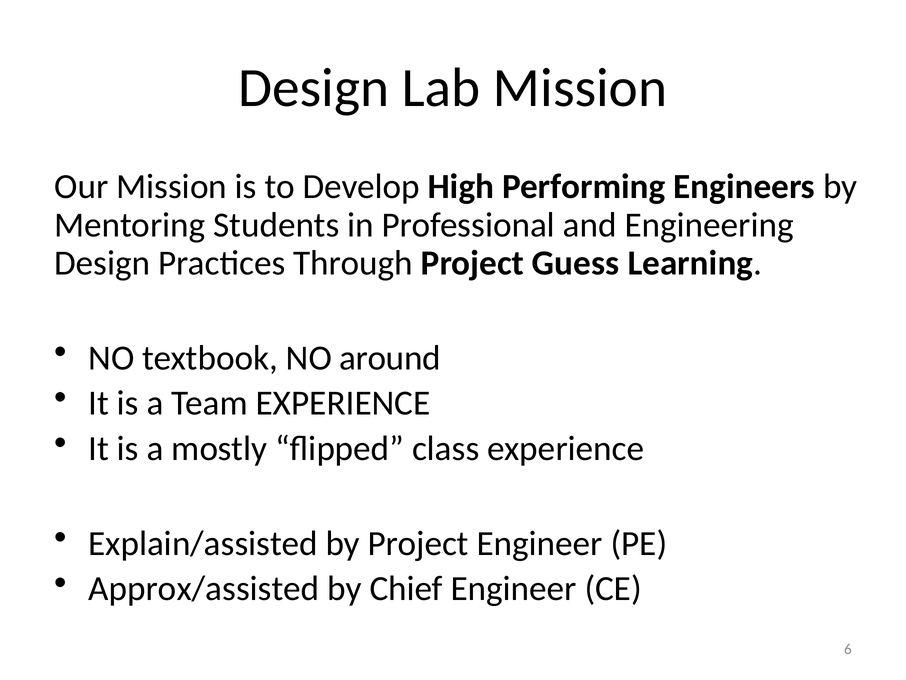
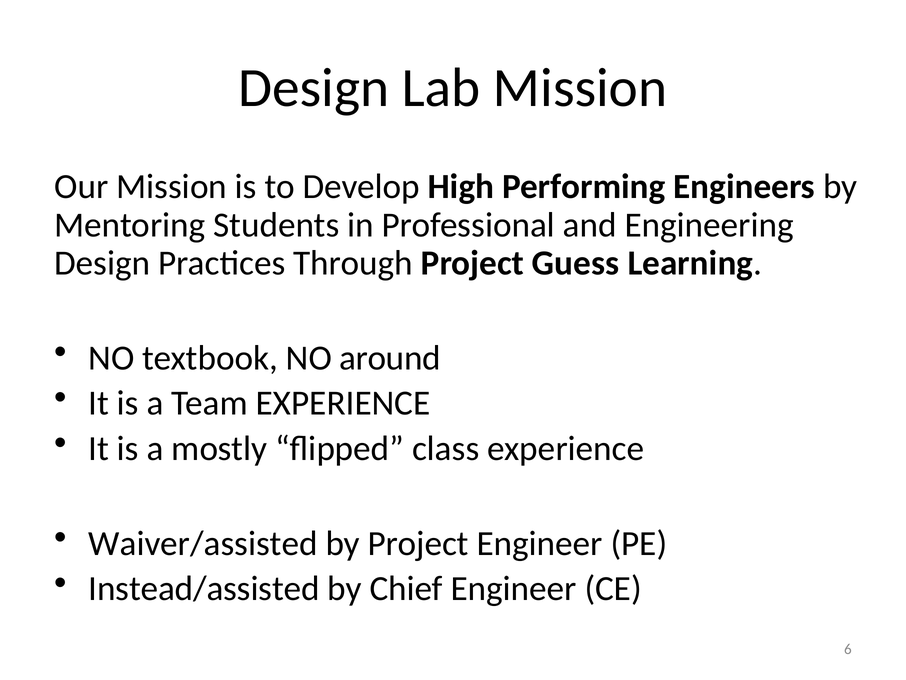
Explain/assisted: Explain/assisted -> Waiver/assisted (203, 543)
Approx/assisted: Approx/assisted -> Instead/assisted (204, 588)
